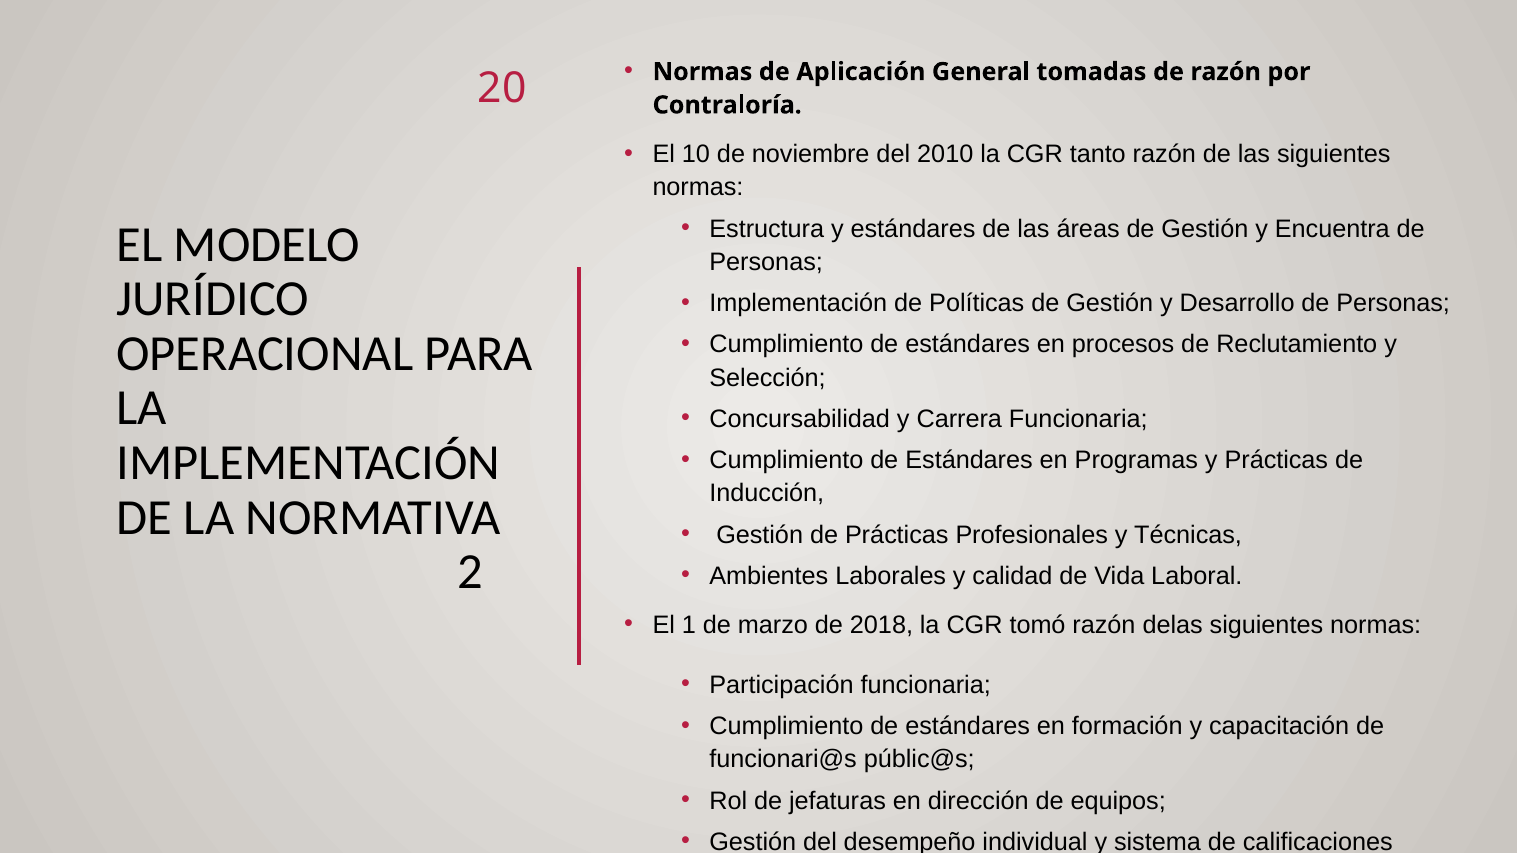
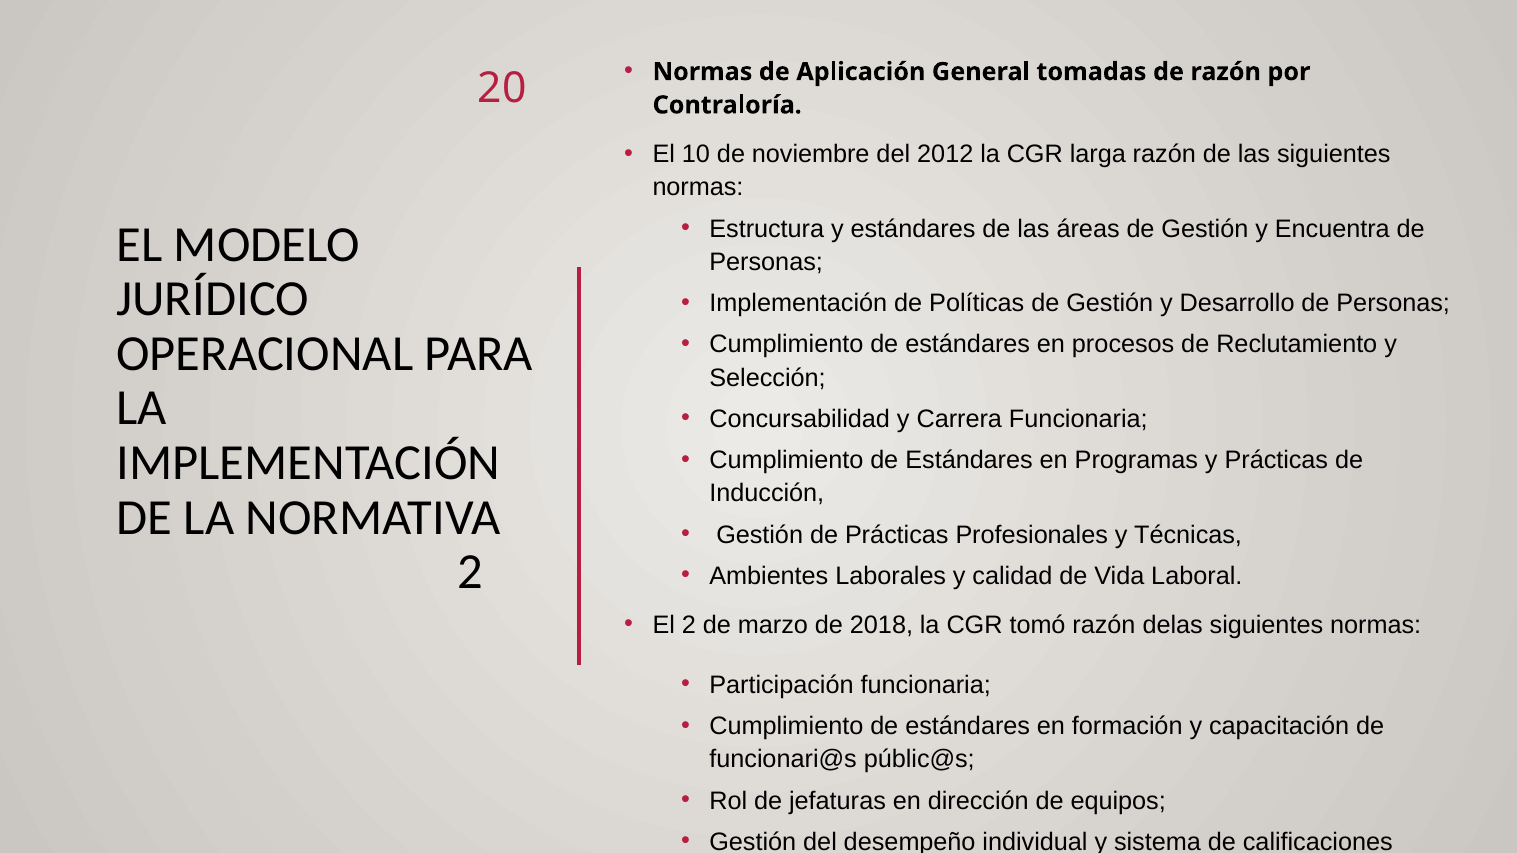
2010: 2010 -> 2012 (945, 154)
tanto: tanto -> larga (1098, 154)
El 1: 1 -> 2 (689, 625)
